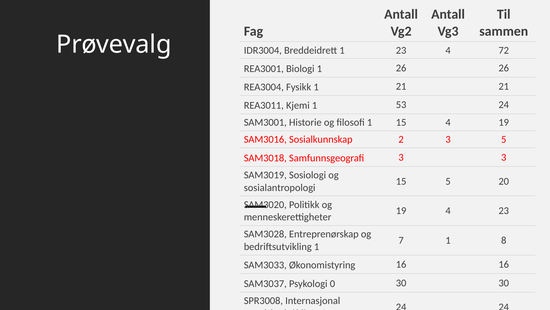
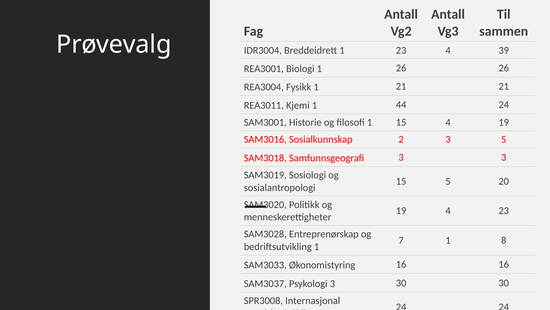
72: 72 -> 39 (504, 50)
53: 53 -> 44 (401, 105)
Psykologi 0: 0 -> 3 (332, 283)
